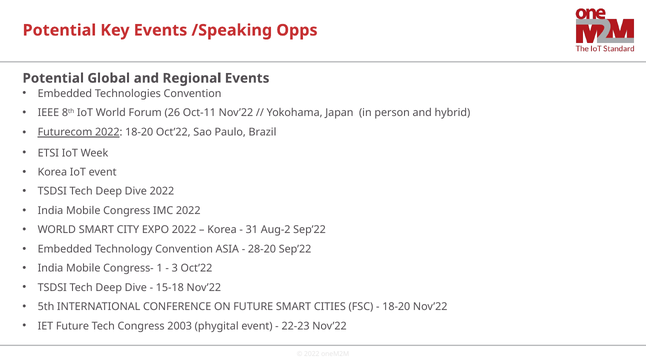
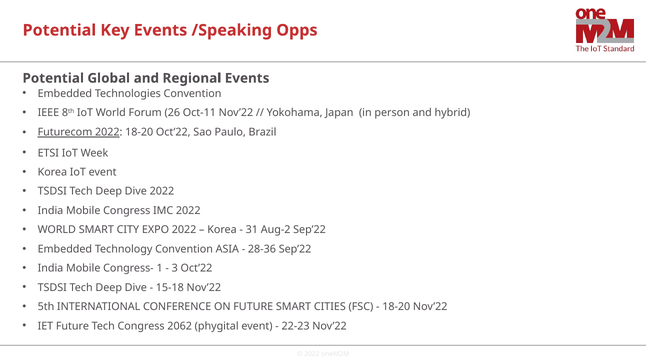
28-20: 28-20 -> 28-36 (262, 249)
2003: 2003 -> 2062 (180, 325)
